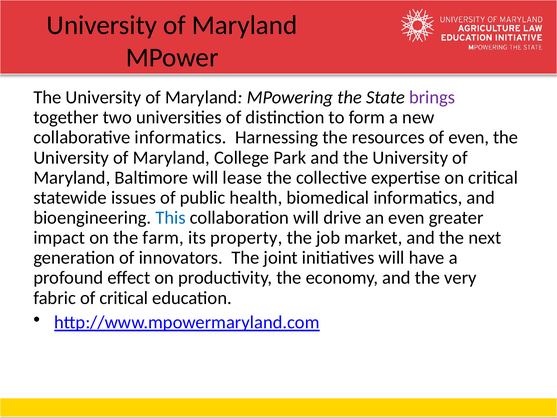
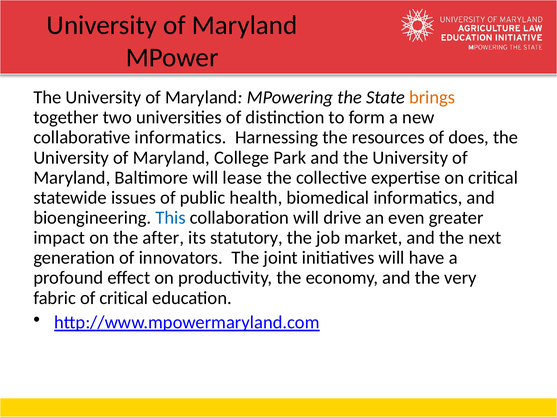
brings colour: purple -> orange (432, 97)
of even: even -> does (469, 137)
farm: farm -> after (163, 238)
property: property -> statutory (246, 238)
